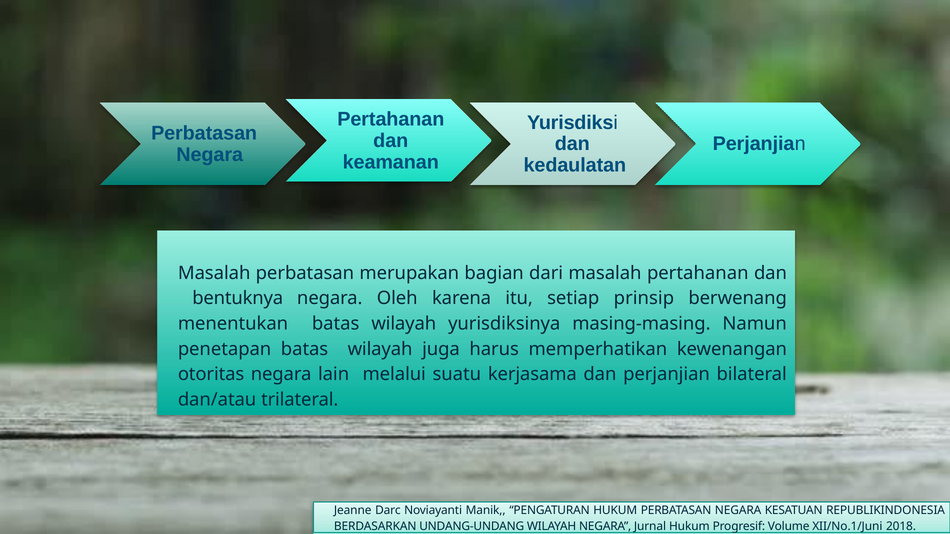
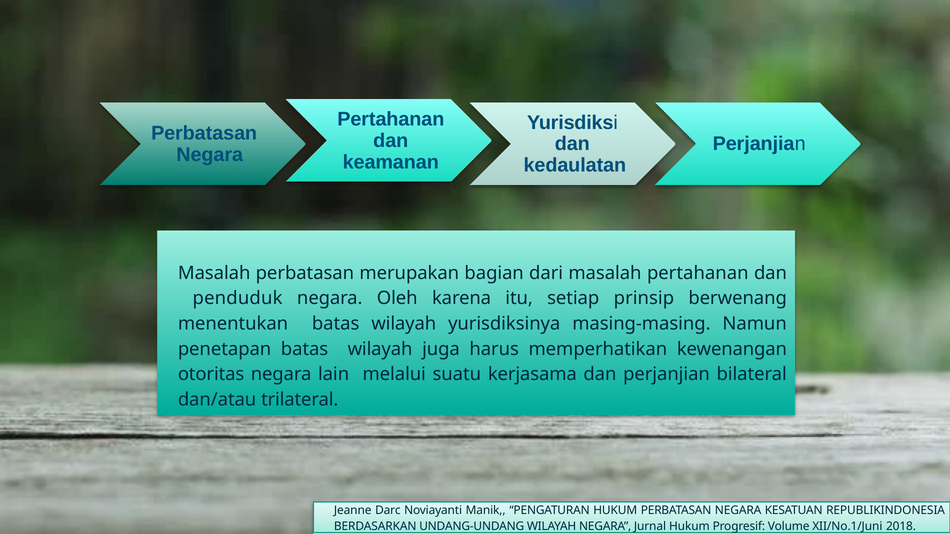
bentuknya: bentuknya -> penduduk (238, 299)
